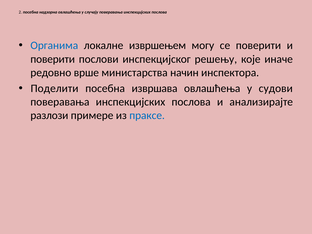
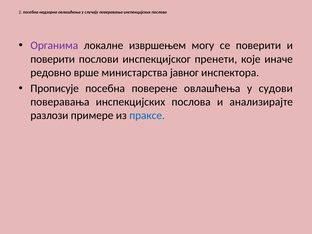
Органима colour: blue -> purple (54, 46)
решењу: решењу -> пренети (216, 59)
начин: начин -> јавног (184, 73)
Поделити: Поделити -> Прописује (55, 88)
извршава: извршава -> поверене (155, 88)
